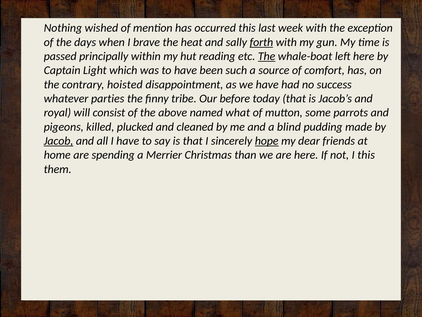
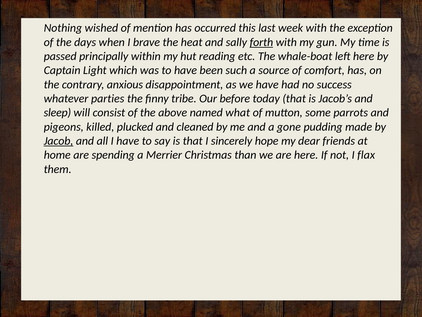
The underline: present -> none (267, 56)
hoisted: hoisted -> anxious (125, 84)
royal: royal -> sleep (57, 113)
blind: blind -> gone (289, 127)
hope underline: present -> none (267, 141)
I this: this -> flax (366, 155)
